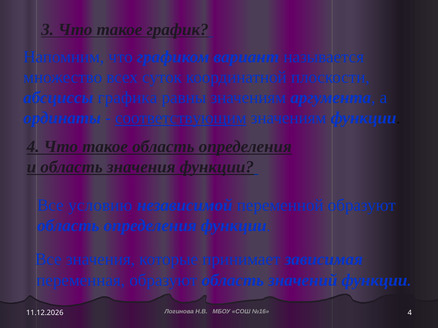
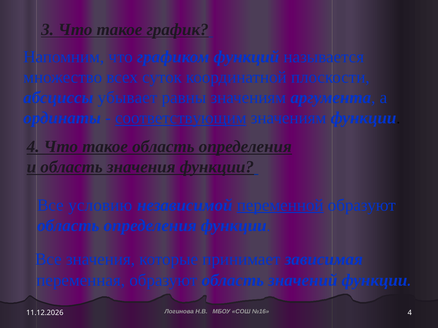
вариант: вариант -> функций (246, 57)
графика: графика -> убывает (127, 98)
переменной underline: none -> present (280, 205)
